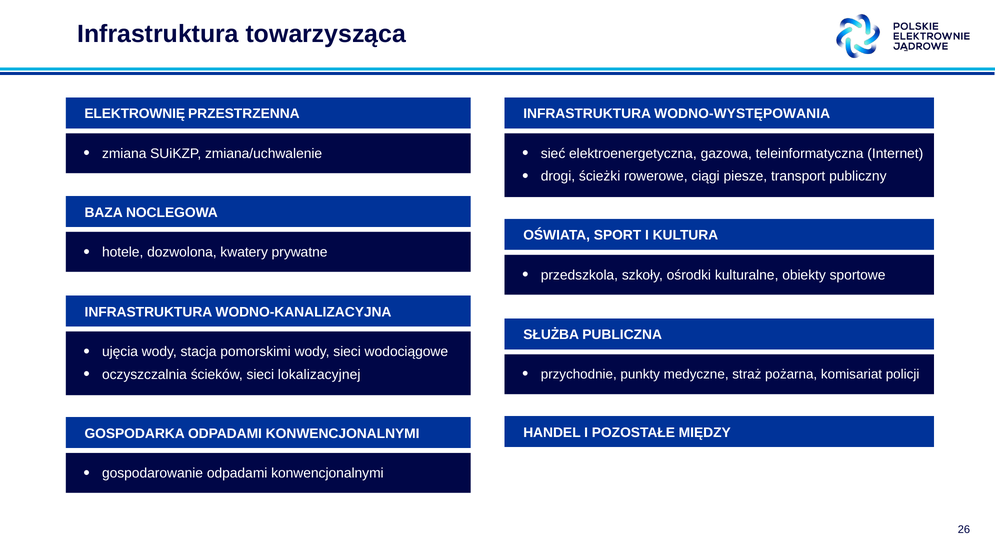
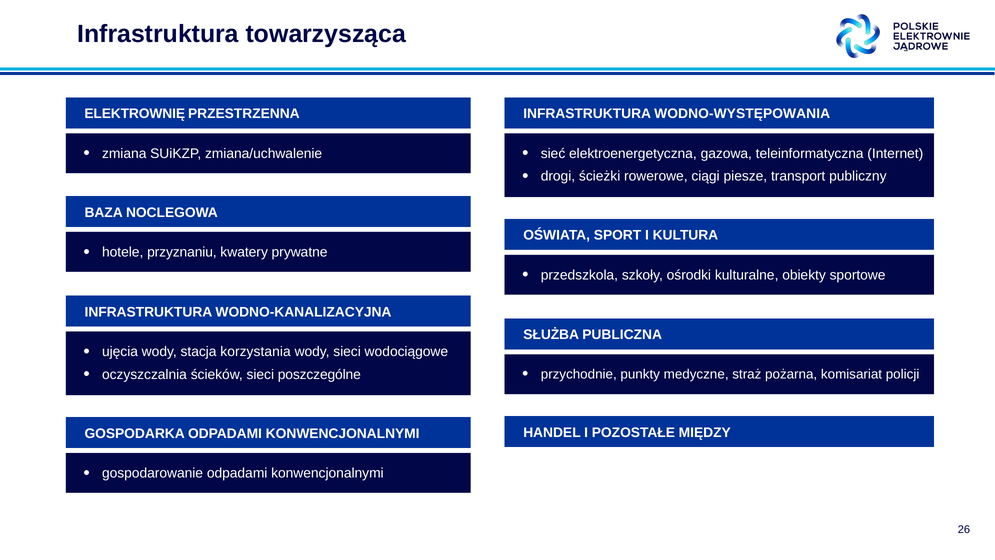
dozwolona: dozwolona -> przyznaniu (182, 252)
pomorskimi: pomorskimi -> korzystania (256, 352)
lokalizacyjnej: lokalizacyjnej -> poszczególne (319, 374)
